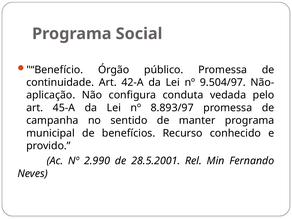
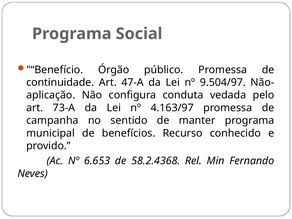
42-A: 42-A -> 47-A (133, 82)
45-A: 45-A -> 73-A (64, 108)
8.893/97: 8.893/97 -> 4.163/97 (172, 108)
2.990: 2.990 -> 6.653 (97, 161)
28.5.2001: 28.5.2001 -> 58.2.4368 (156, 161)
